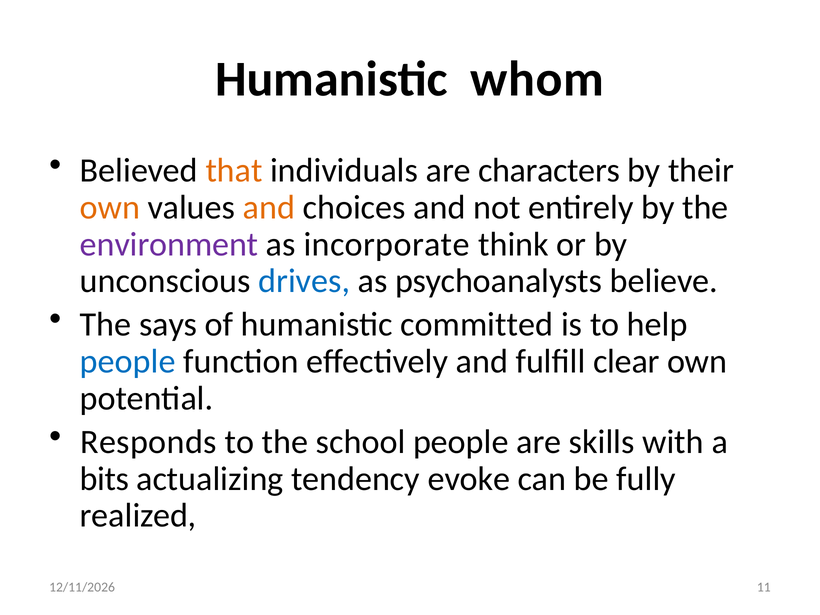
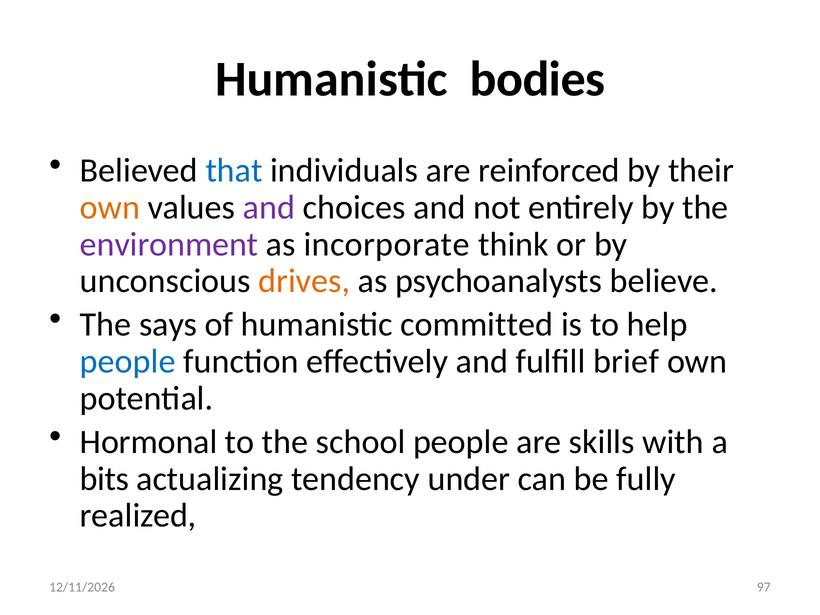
whom: whom -> bodies (538, 79)
that colour: orange -> blue (234, 170)
characters: characters -> reinforced (549, 170)
and colour: orange -> purple (269, 207)
drives colour: blue -> orange (304, 281)
clear: clear -> brief (626, 362)
Responds: Responds -> Hormonal (149, 442)
evoke: evoke -> under (469, 479)
11: 11 -> 97 (764, 587)
